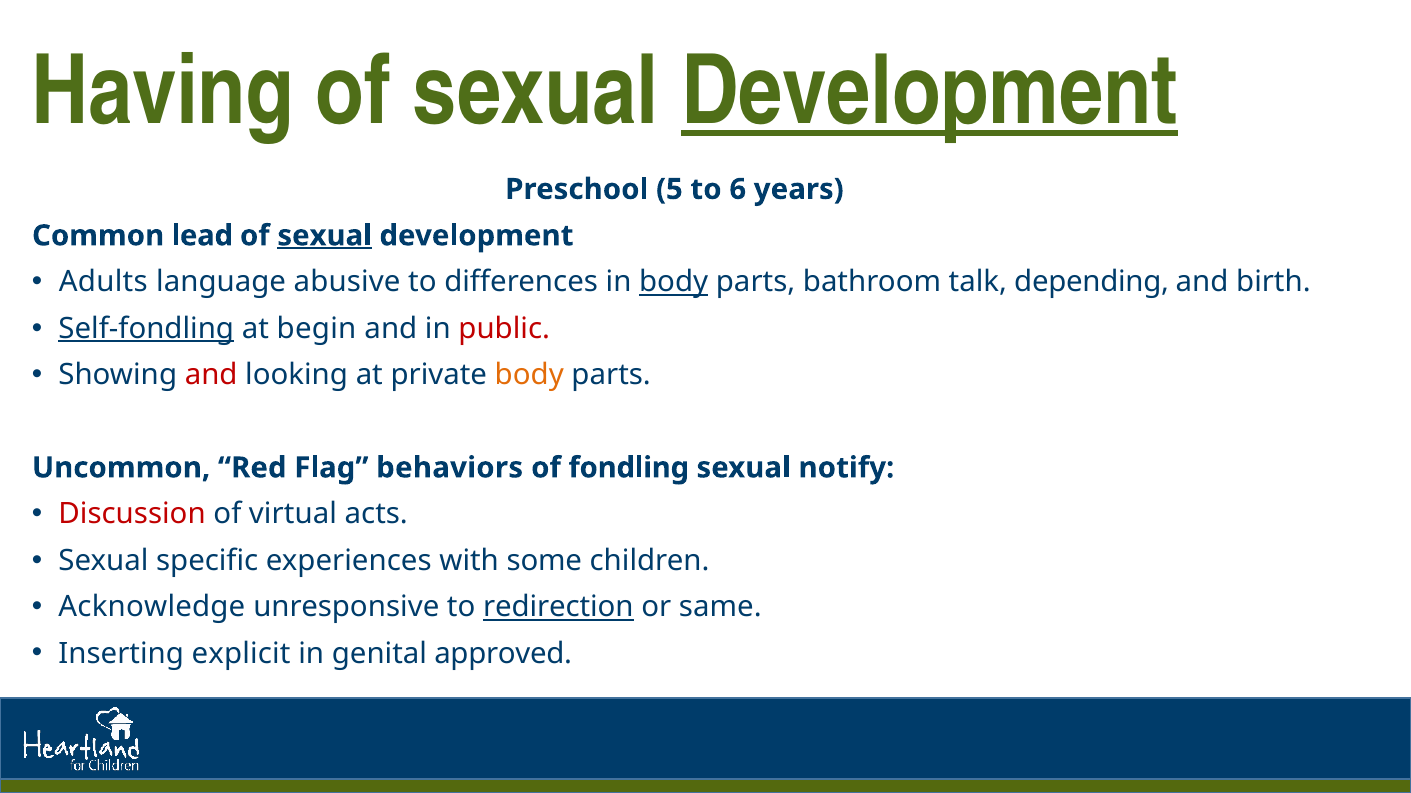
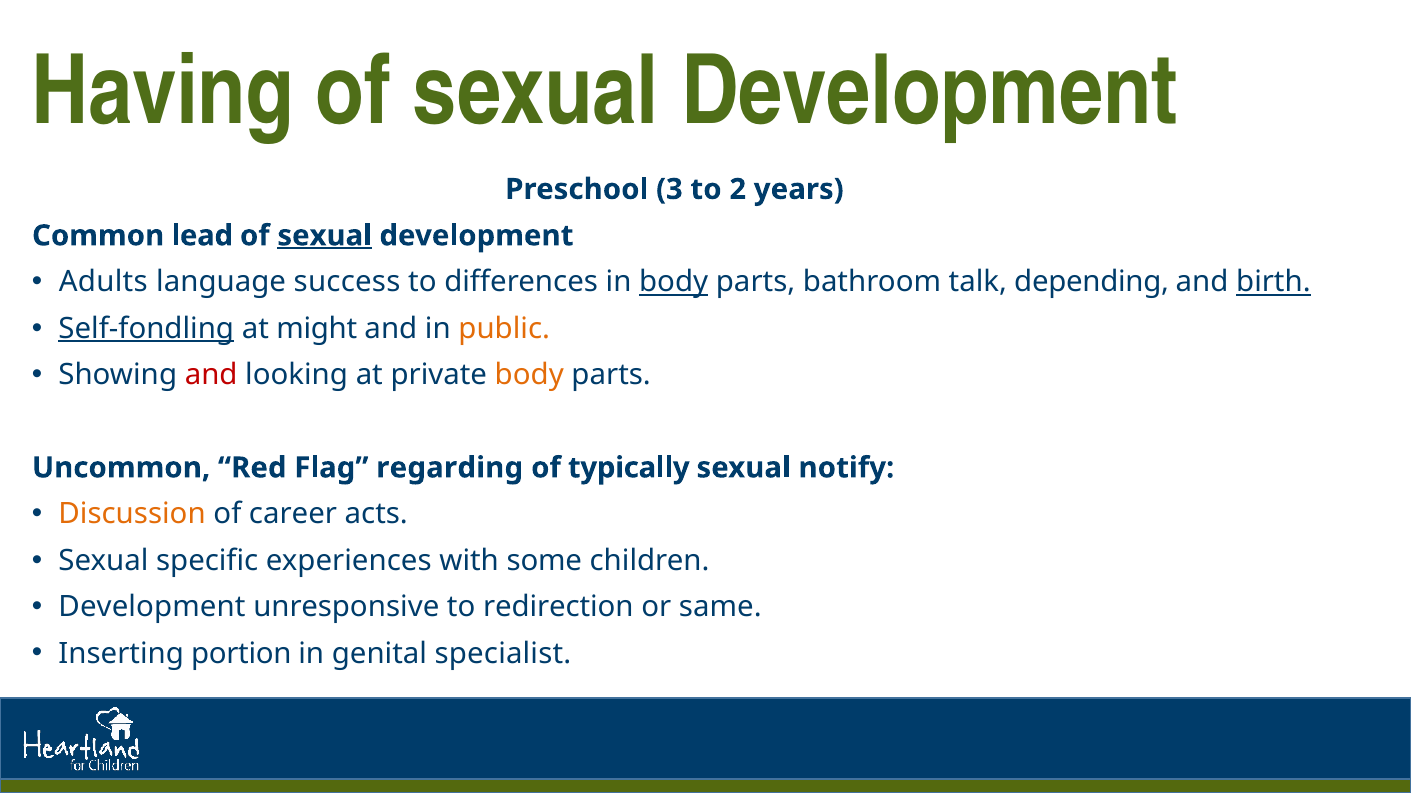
Development underline: present -> none (930, 91)
5: 5 -> 3 (669, 189)
6: 6 -> 2 (738, 189)
abusive: abusive -> success (347, 282)
birth underline: none -> present (1273, 282)
begin: begin -> might (317, 329)
public colour: red -> orange (504, 329)
behaviors: behaviors -> regarding (450, 468)
fondling: fondling -> typically (629, 468)
Discussion colour: red -> orange (132, 515)
virtual: virtual -> career (293, 515)
Acknowledge: Acknowledge -> Development (152, 608)
redirection underline: present -> none (558, 608)
explicit: explicit -> portion (241, 654)
approved: approved -> specialist (503, 654)
